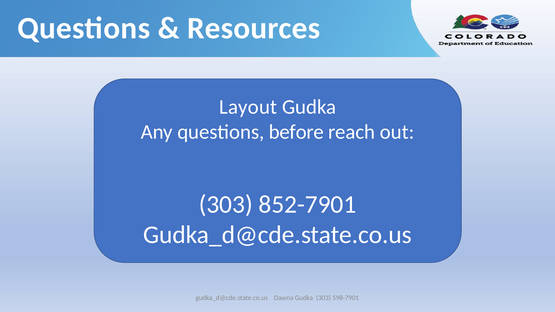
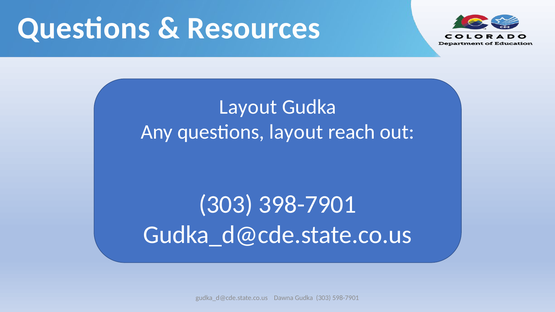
questions before: before -> layout (296, 132)
852-7901: 852-7901 -> 398-7901 (307, 204)
